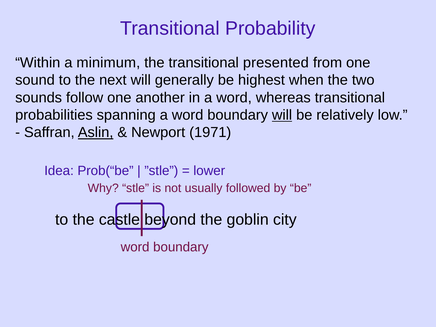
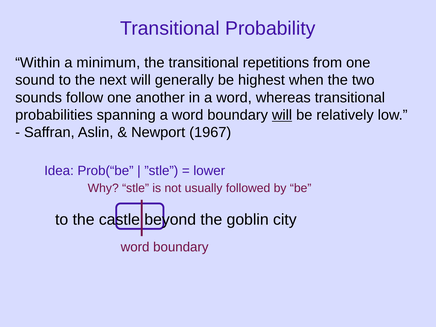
presented: presented -> repetitions (276, 63)
Aslin underline: present -> none (96, 132)
1971: 1971 -> 1967 (210, 132)
